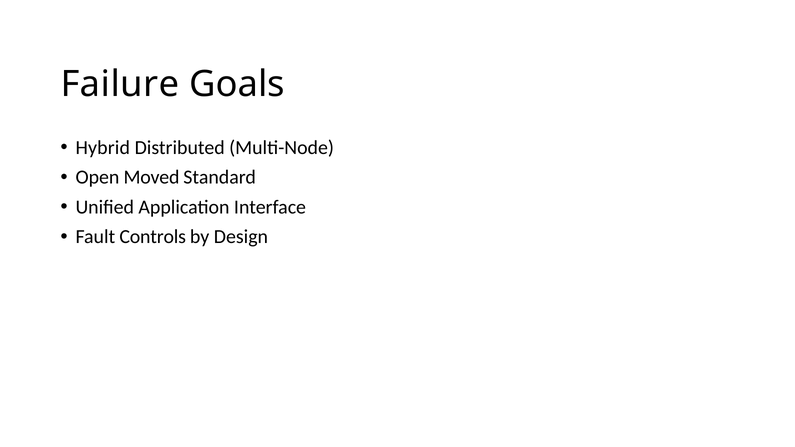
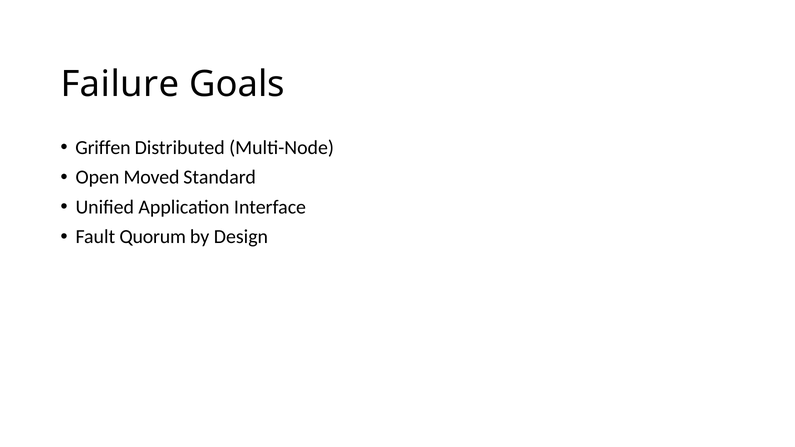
Hybrid: Hybrid -> Griffen (103, 148)
Controls: Controls -> Quorum (153, 237)
